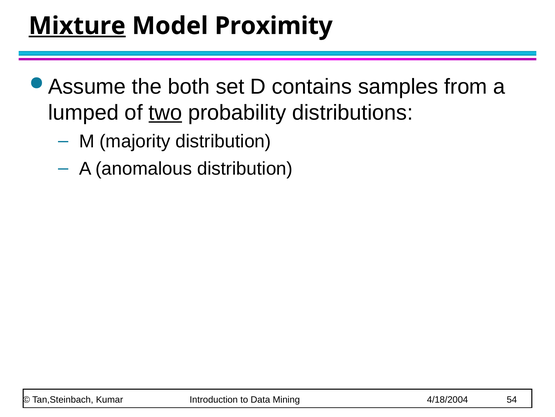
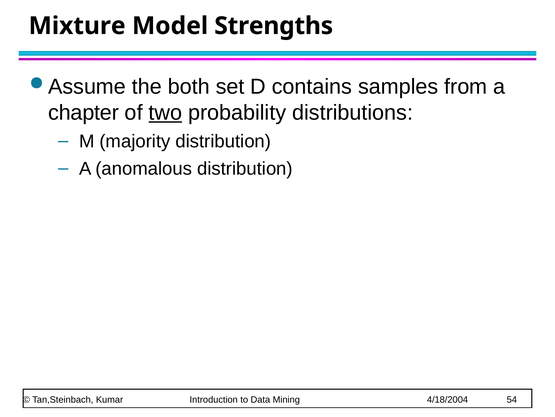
Mixture underline: present -> none (77, 26)
Proximity: Proximity -> Strengths (274, 26)
lumped: lumped -> chapter (84, 112)
